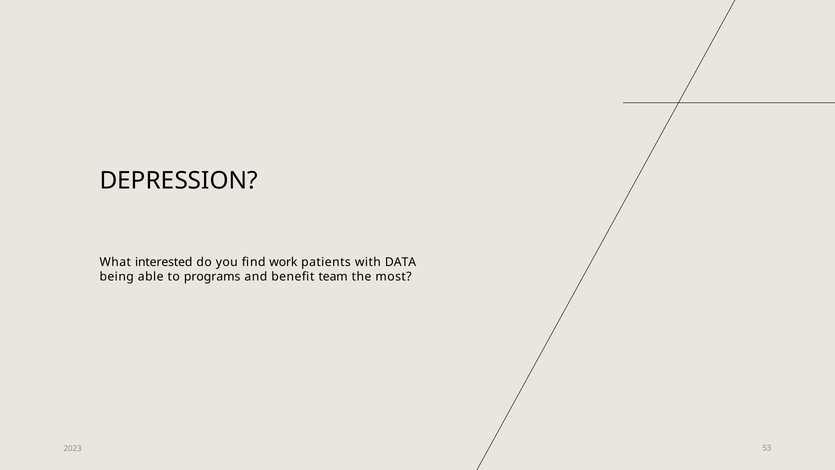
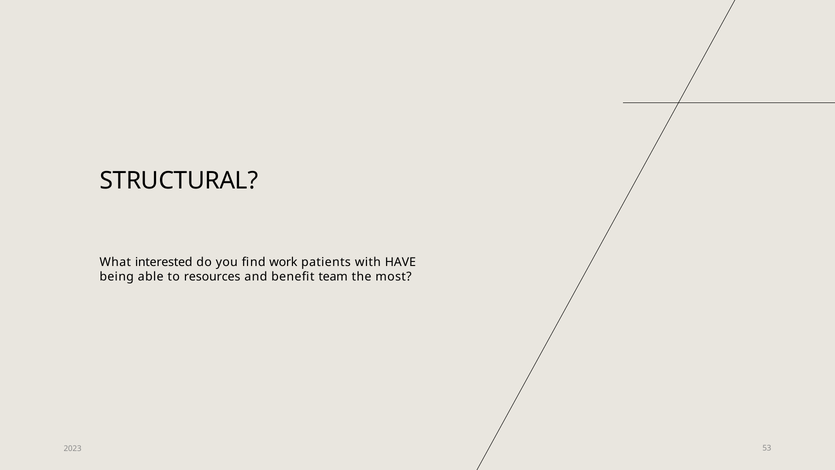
DEPRESSION: DEPRESSION -> STRUCTURAL (179, 181)
DATA: DATA -> HAVE (400, 262)
programs: programs -> resources (212, 277)
